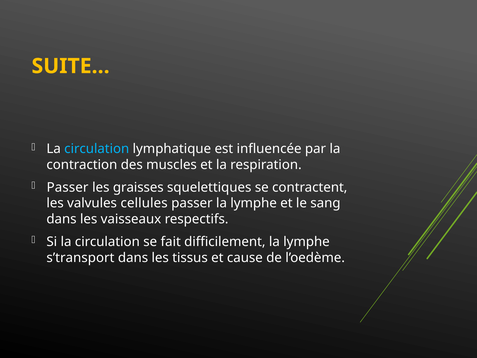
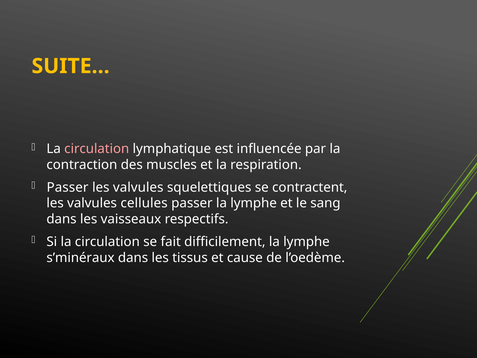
circulation colour: light blue -> pink (97, 149)
graisses: graisses -> valvules (138, 187)
s’transport: s’transport -> s’minéraux (80, 258)
